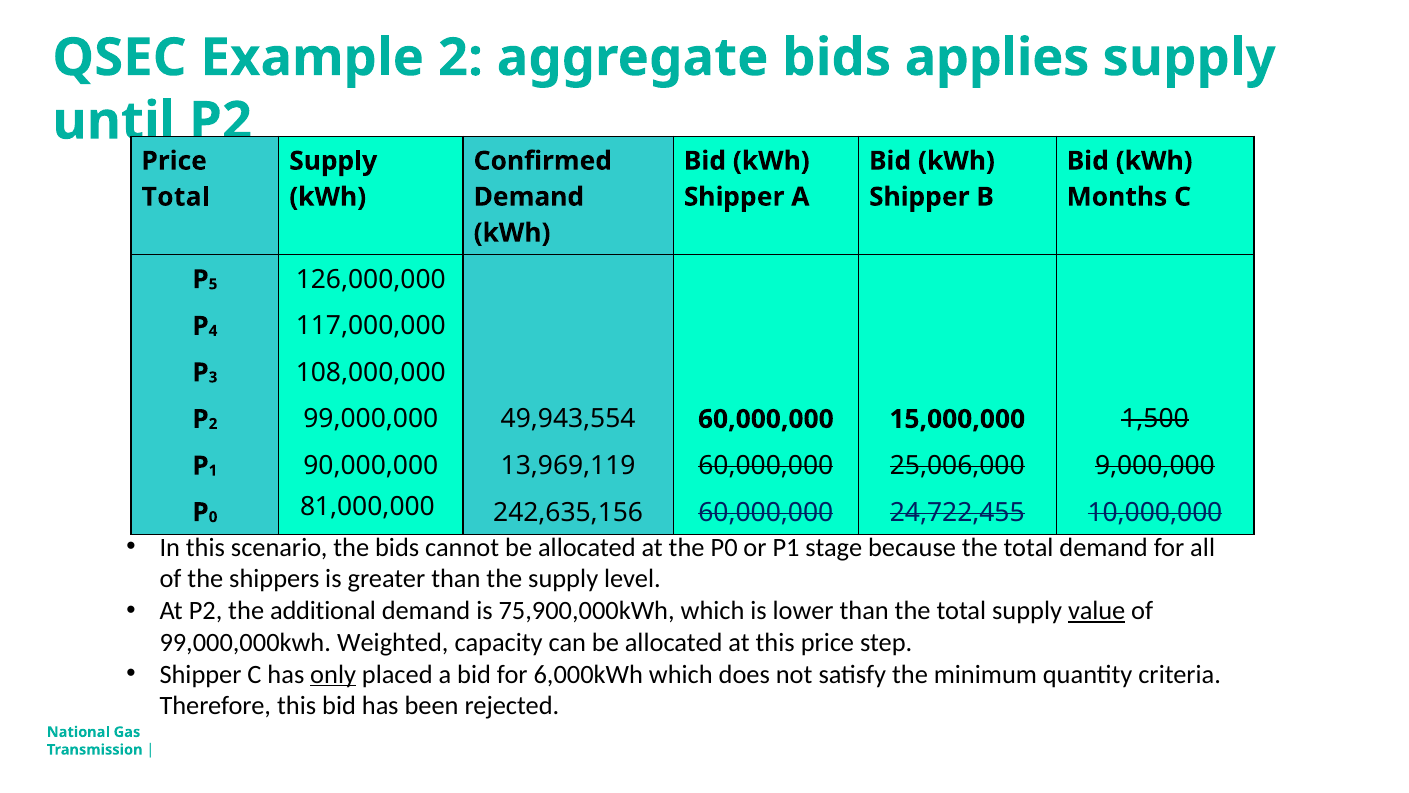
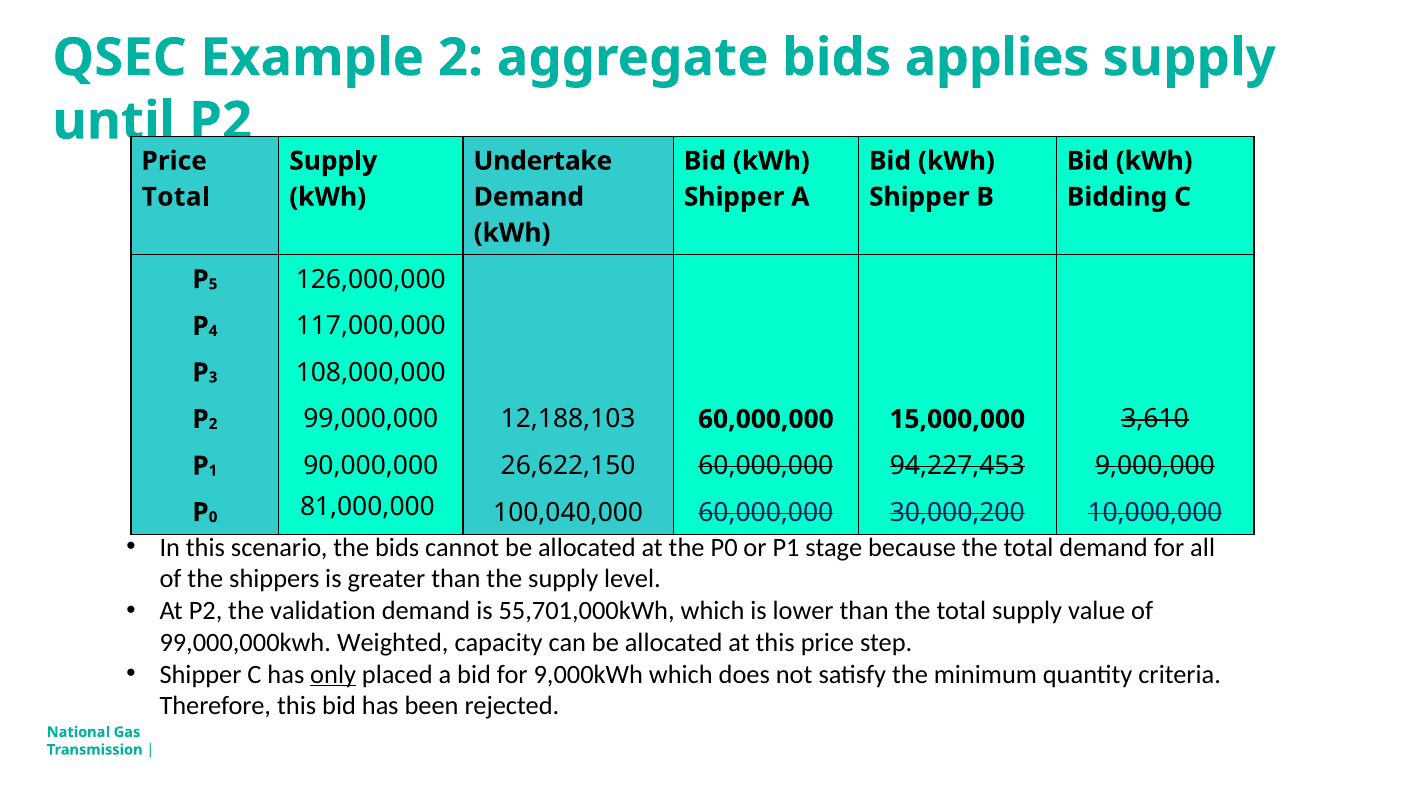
Confirmed: Confirmed -> Undertake (543, 161)
Months: Months -> Bidding (1117, 197)
49,943,554: 49,943,554 -> 12,188,103 (568, 419)
1,500: 1,500 -> 3,610 (1155, 419)
13,969,119: 13,969,119 -> 26,622,150 (568, 466)
25,006,000: 25,006,000 -> 94,227,453 (957, 466)
242,635,156: 242,635,156 -> 100,040,000 (568, 512)
24,722,455: 24,722,455 -> 30,000,200 (957, 512)
additional: additional -> validation (323, 611)
75,900,000kWh: 75,900,000kWh -> 55,701,000kWh (587, 611)
value underline: present -> none (1097, 611)
6,000kWh: 6,000kWh -> 9,000kWh (588, 674)
